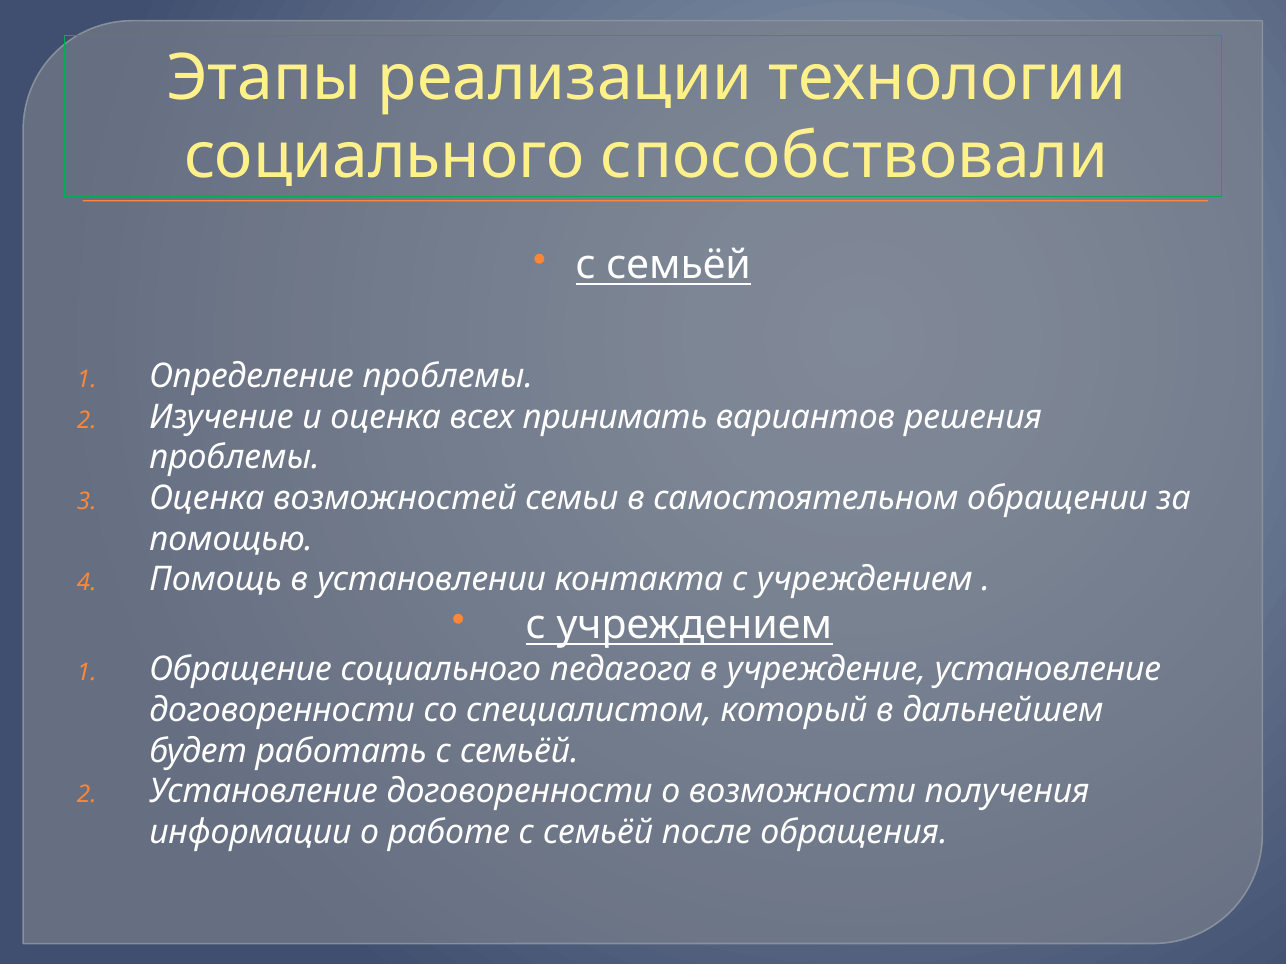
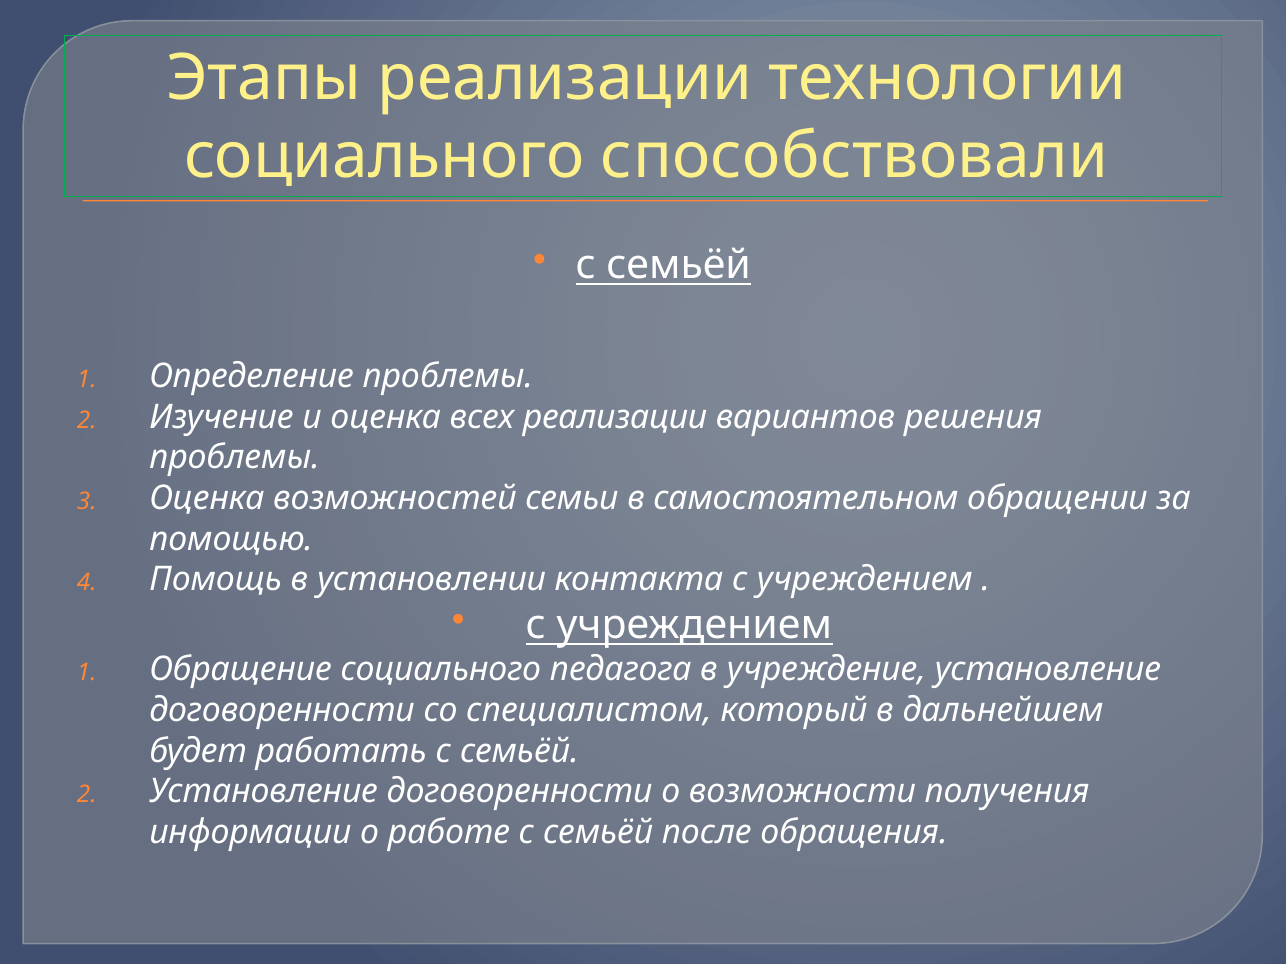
всех принимать: принимать -> реализации (615, 417)
